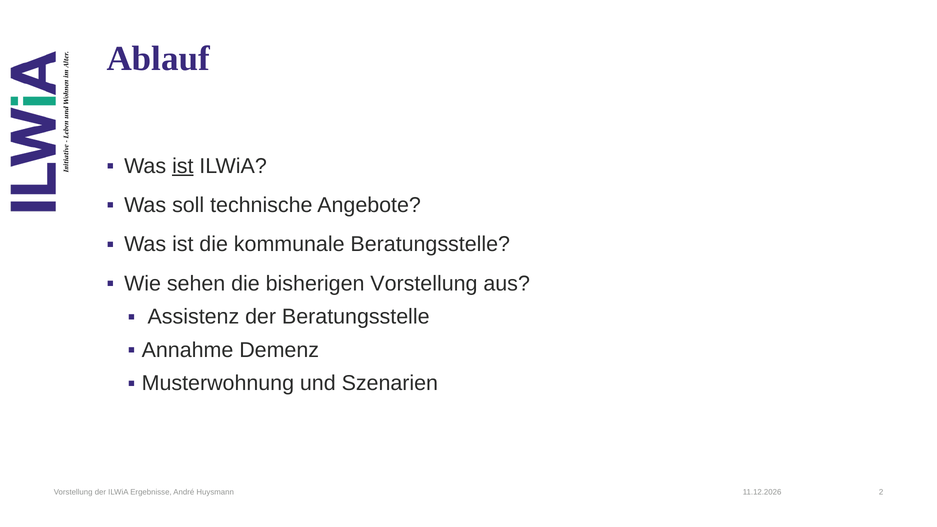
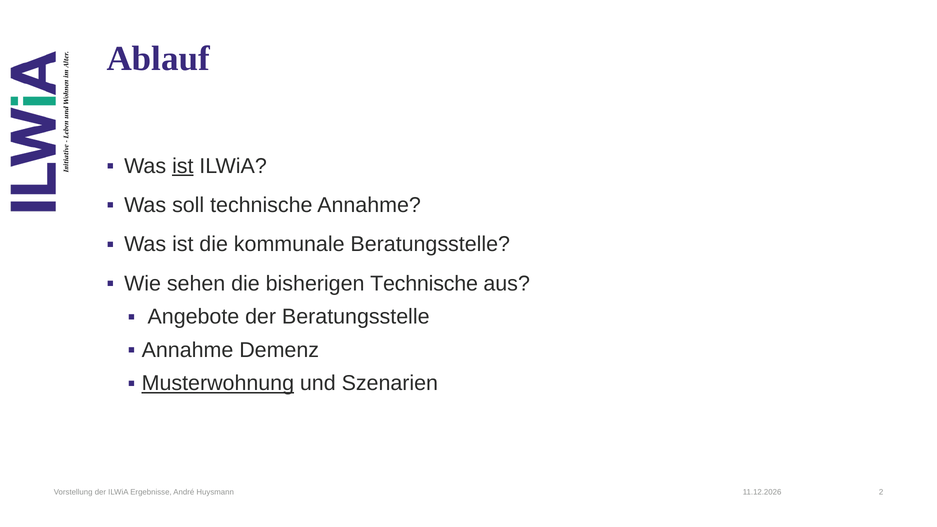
technische Angebote: Angebote -> Annahme (369, 205)
bisherigen Vorstellung: Vorstellung -> Technische (424, 284)
Assistenz: Assistenz -> Angebote (193, 317)
Musterwohnung underline: none -> present (218, 383)
